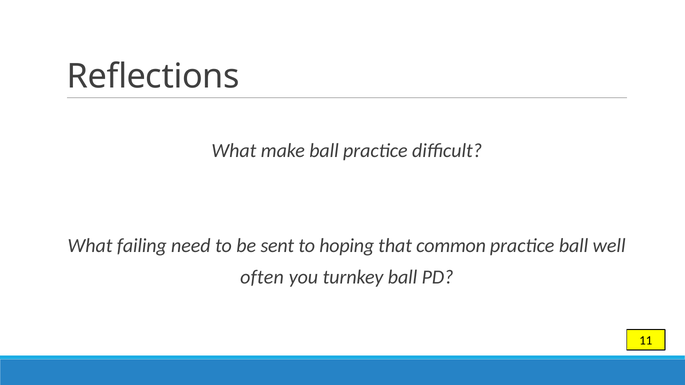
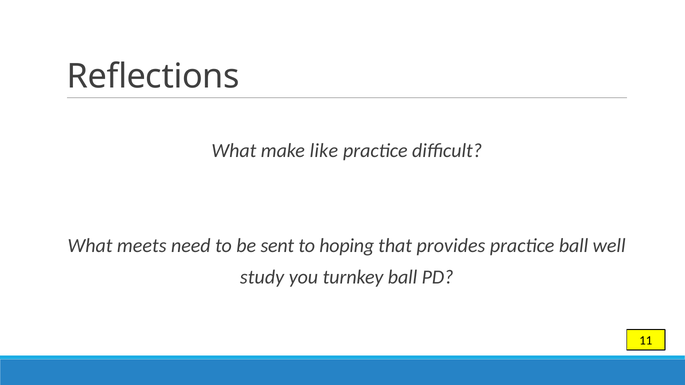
make ball: ball -> like (324, 151)
failing: failing -> meets (142, 246)
common: common -> provides (451, 246)
often: often -> study (262, 277)
